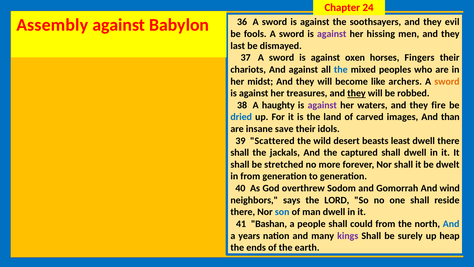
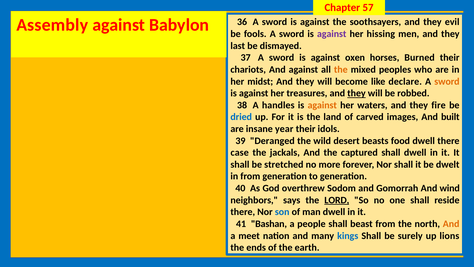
24: 24 -> 57 (368, 8)
Fingers: Fingers -> Burned (420, 58)
the colour: blue -> orange (341, 69)
archers: archers -> declare (405, 81)
haughty: haughty -> handles (278, 105)
against colour: purple -> orange (322, 105)
than: than -> built (450, 117)
save: save -> year (284, 129)
Scattered: Scattered -> Deranged (272, 141)
least: least -> food (400, 141)
shall: shall -> case (240, 152)
LORD underline: none -> present (337, 200)
could: could -> beast (361, 224)
And colour: blue -> orange (451, 224)
years: years -> meet (249, 235)
kings colour: purple -> blue (348, 235)
heap: heap -> lions (449, 235)
